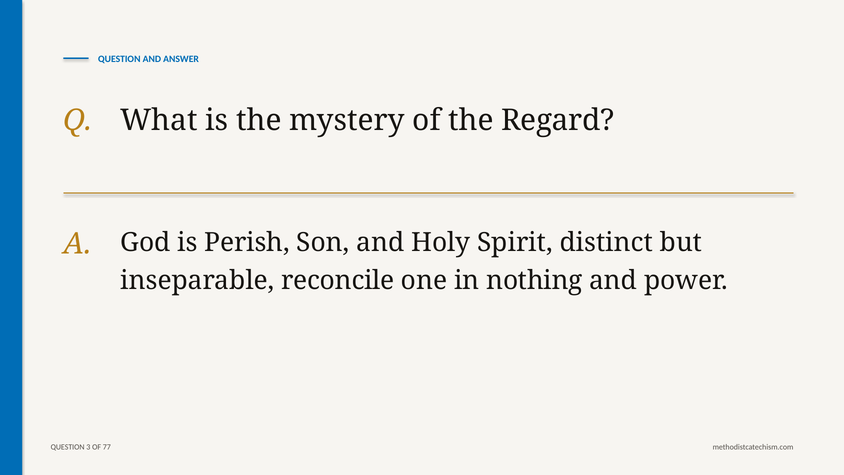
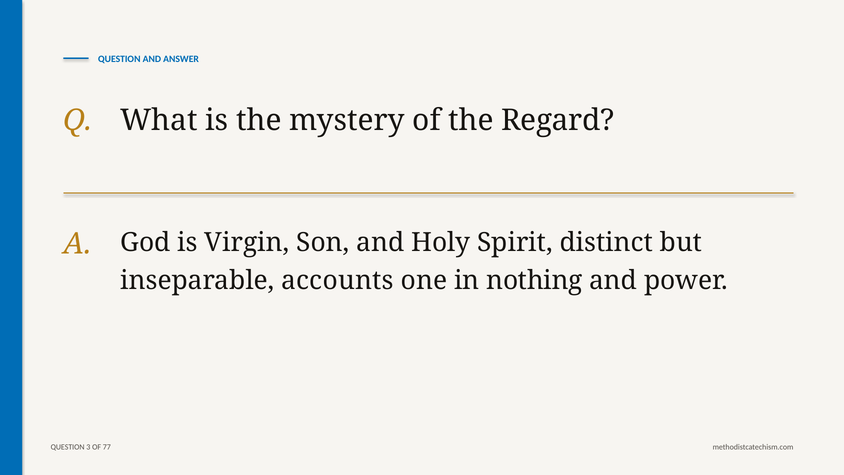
Perish: Perish -> Virgin (247, 242)
reconcile: reconcile -> accounts (338, 280)
